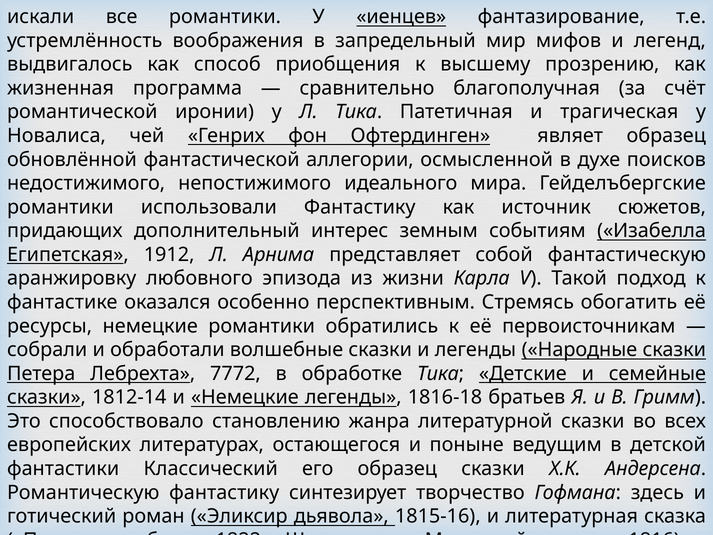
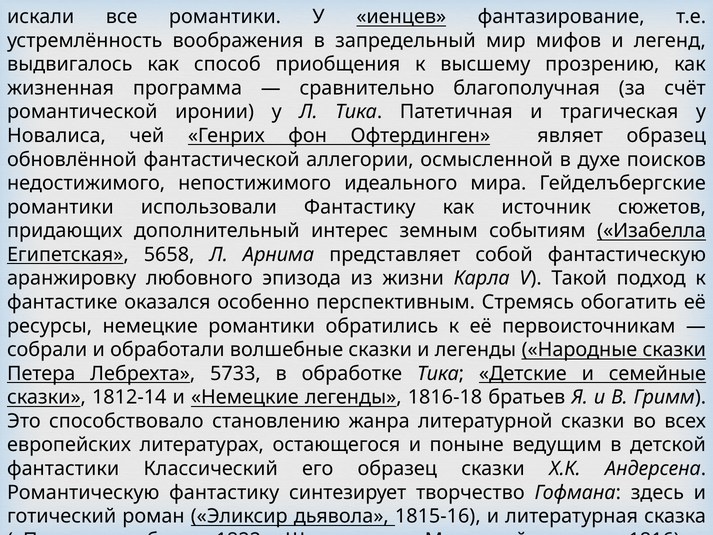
1912: 1912 -> 5658 (169, 255)
7772: 7772 -> 5733 (235, 373)
